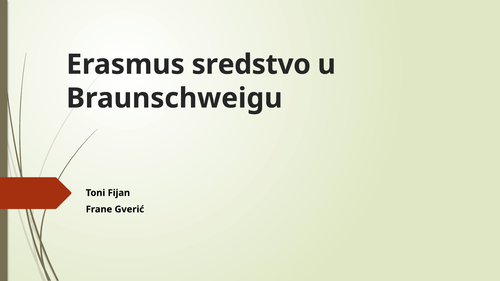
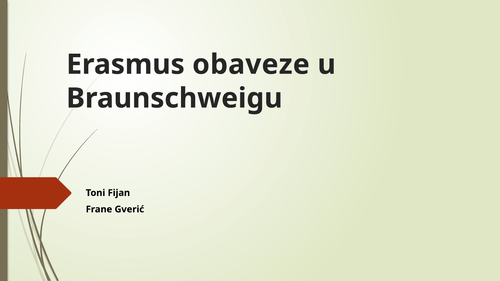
sredstvo: sredstvo -> obaveze (251, 65)
